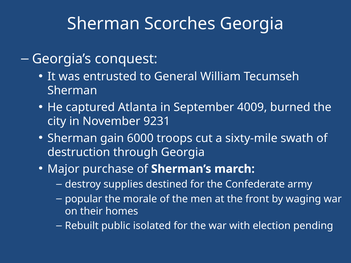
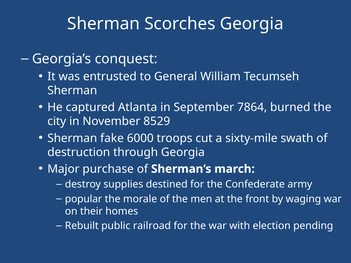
4009: 4009 -> 7864 (252, 107)
9231: 9231 -> 8529 (157, 122)
gain: gain -> fake (112, 138)
isolated: isolated -> railroad (152, 226)
